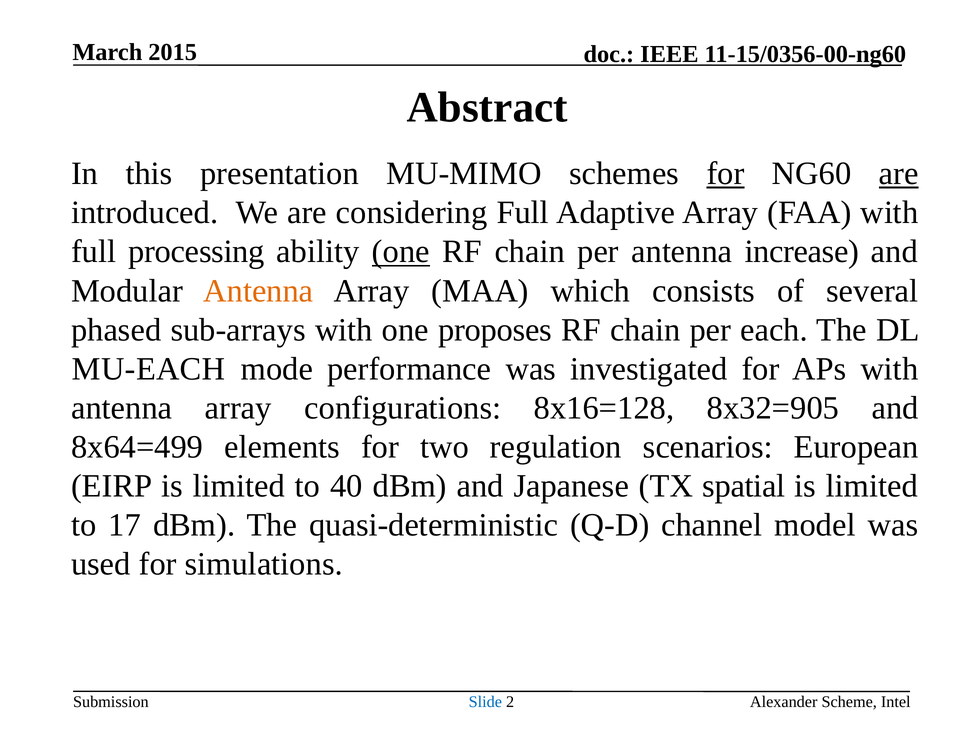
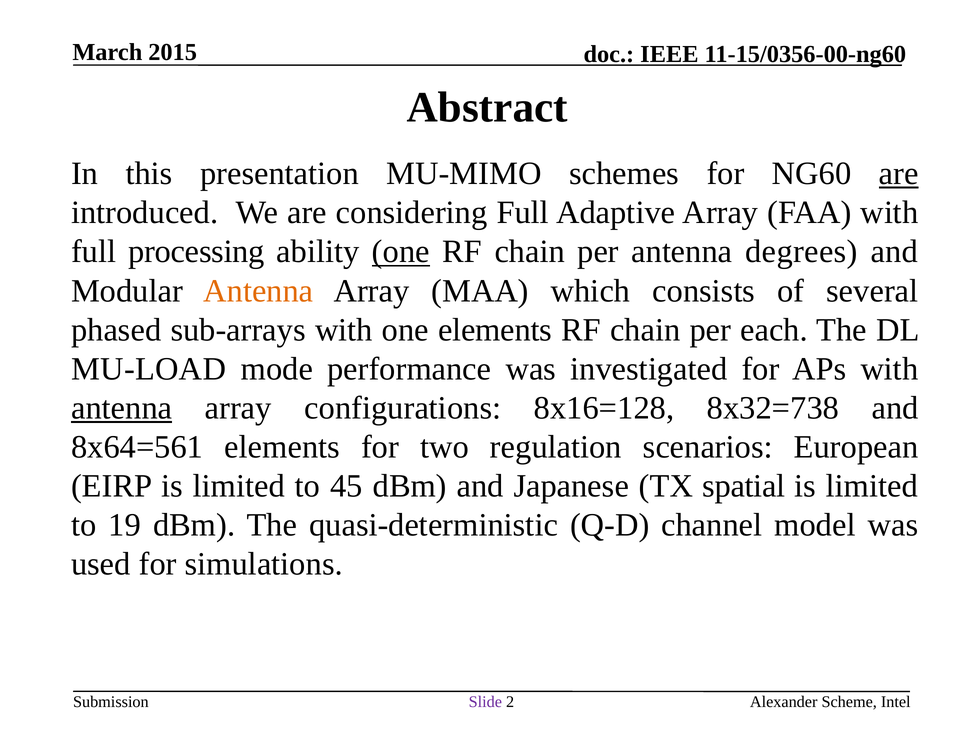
for underline: present -> none (726, 173)
increase: increase -> degrees (801, 251)
one proposes: proposes -> elements (495, 329)
MU-EACH: MU-EACH -> MU-LOAD (149, 368)
antenna underline: none -> present (122, 407)
8x32=905: 8x32=905 -> 8x32=738 (773, 407)
8x64=499: 8x64=499 -> 8x64=561 (137, 446)
40: 40 -> 45 (346, 485)
17: 17 -> 19 (125, 524)
Slide colour: blue -> purple (485, 701)
